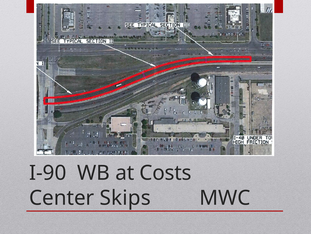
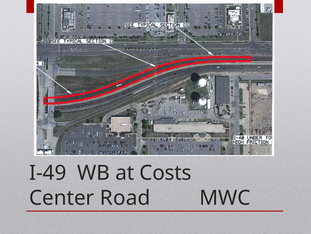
I-90: I-90 -> I-49 (48, 172)
Skips: Skips -> Road (125, 197)
